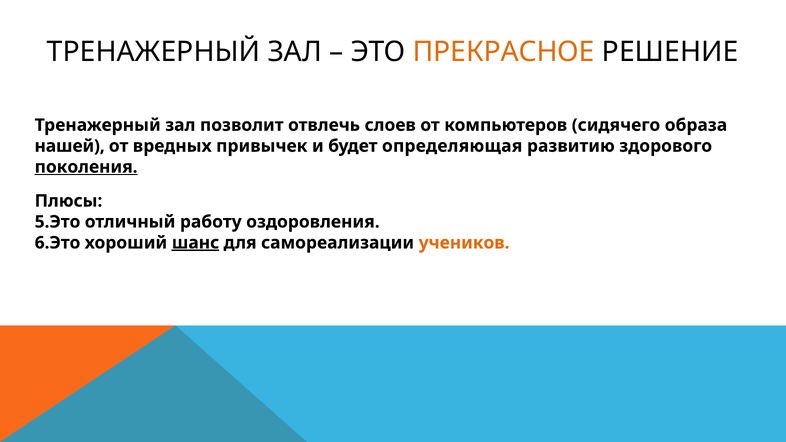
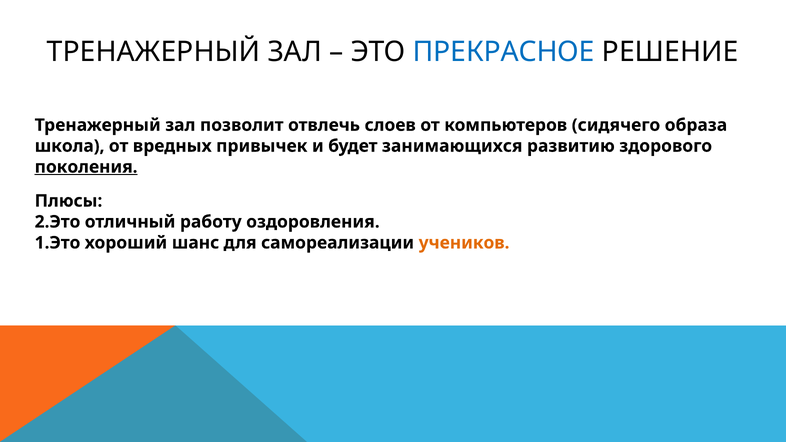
ПРЕКРАСНОЕ colour: orange -> blue (504, 52)
нашей: нашей -> школа (70, 146)
определяющая: определяющая -> занимающихся (452, 146)
5.Это: 5.Это -> 2.Это (58, 222)
6.Это: 6.Это -> 1.Это (58, 243)
шанс underline: present -> none (195, 243)
